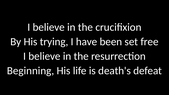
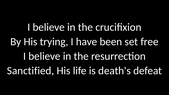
Beginning: Beginning -> Sanctified (31, 71)
